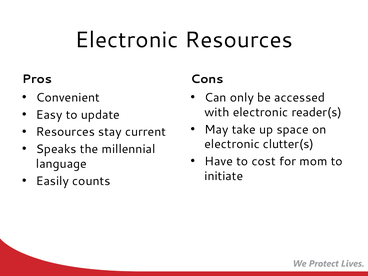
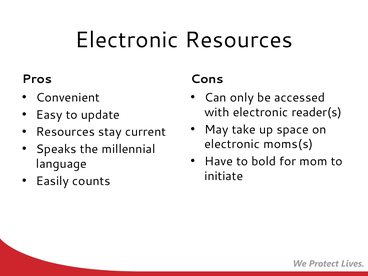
clutter(s: clutter(s -> moms(s (288, 144)
cost: cost -> bold (264, 161)
